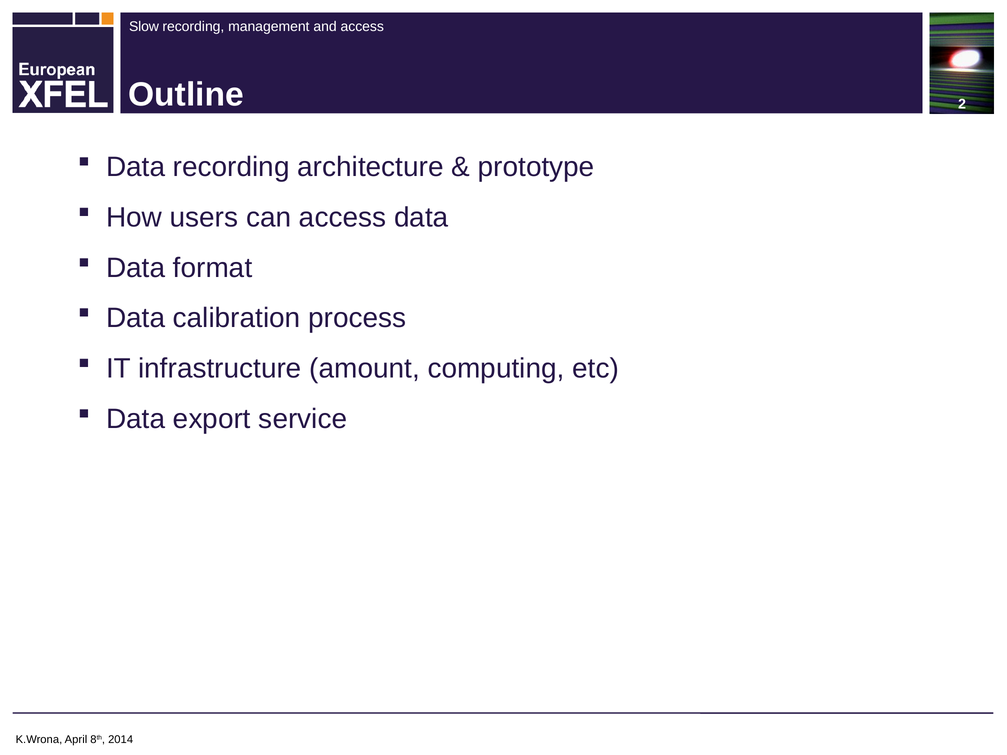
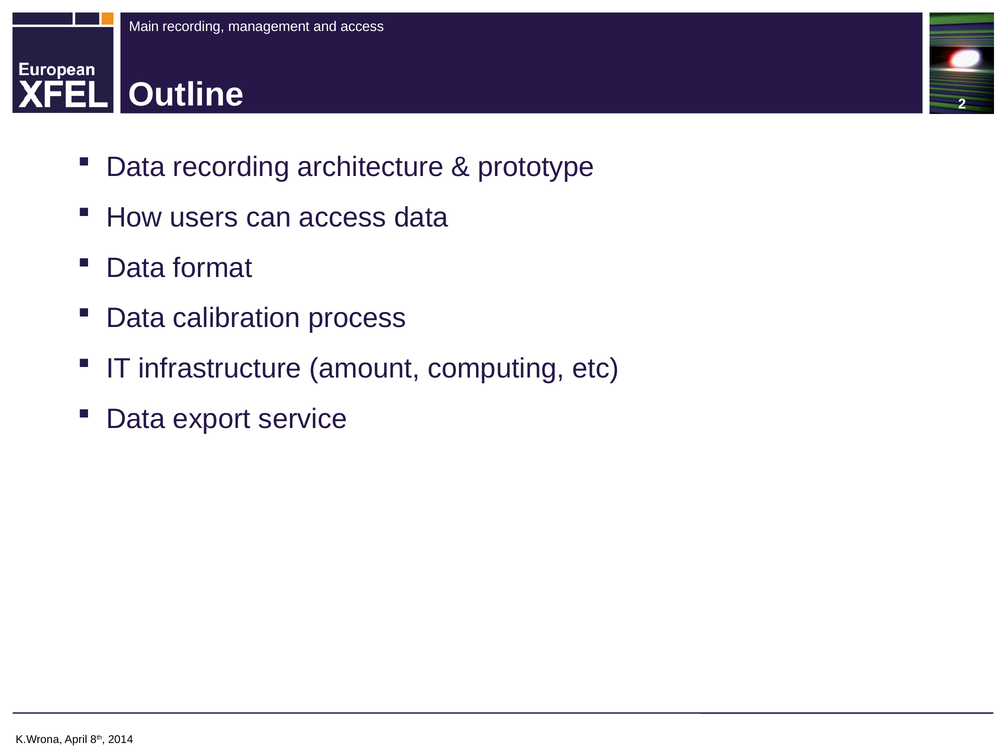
Slow: Slow -> Main (144, 26)
